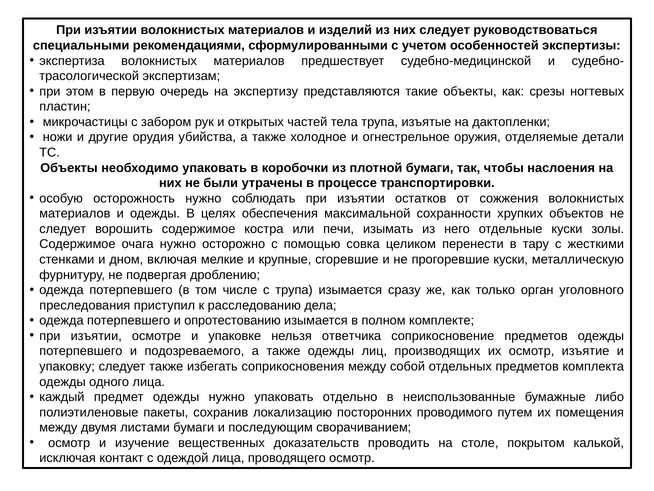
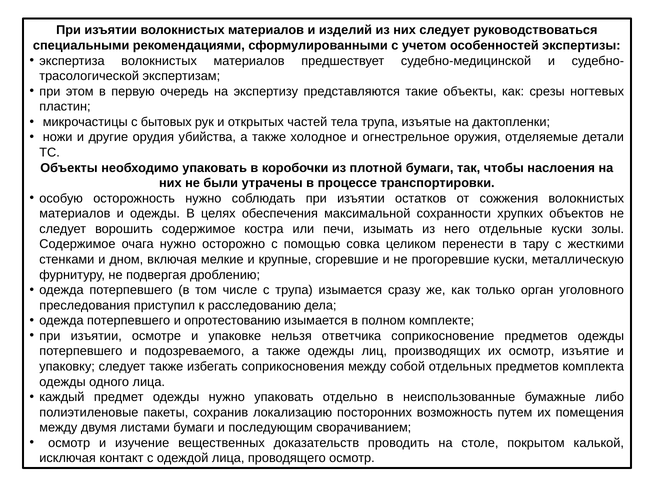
забором: забором -> бытовых (166, 122)
проводимого: проводимого -> возможность (455, 412)
